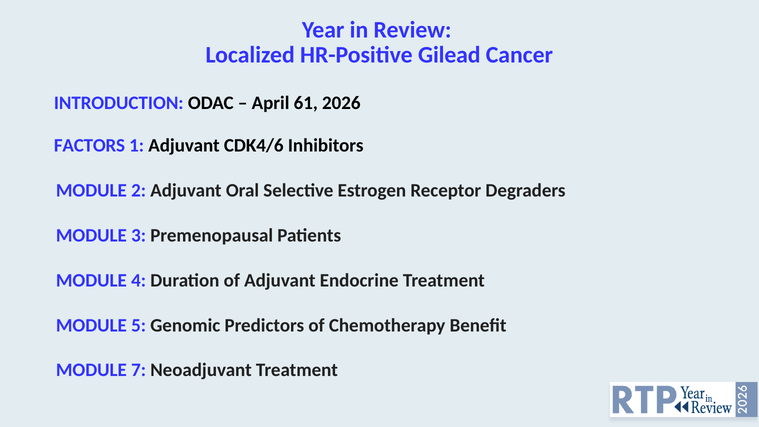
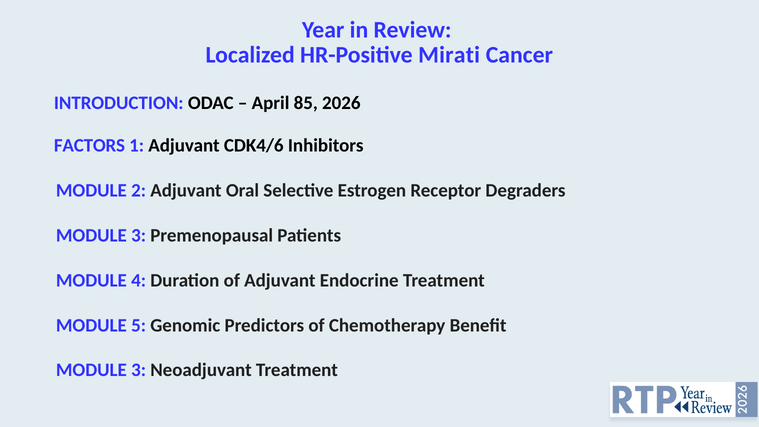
Gilead: Gilead -> Mirati (449, 55)
61: 61 -> 85 (306, 103)
7: 7 -> 3 (139, 370)
